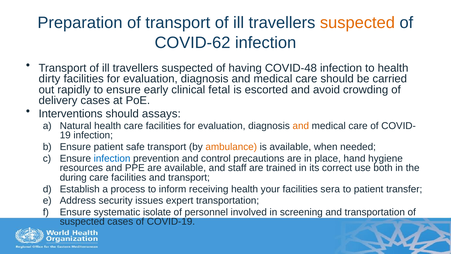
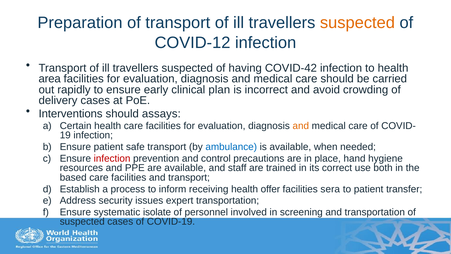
COVID-62: COVID-62 -> COVID-12 (193, 43)
COVID-48: COVID-48 -> COVID-42 (291, 68)
dirty: dirty -> area (50, 79)
fetal: fetal -> plan (219, 90)
escorted: escorted -> incorrect (266, 90)
Natural: Natural -> Certain (76, 126)
ambulance colour: orange -> blue (231, 147)
infection colour: blue -> red (112, 158)
during: during -> based (73, 177)
your: your -> offer (270, 189)
